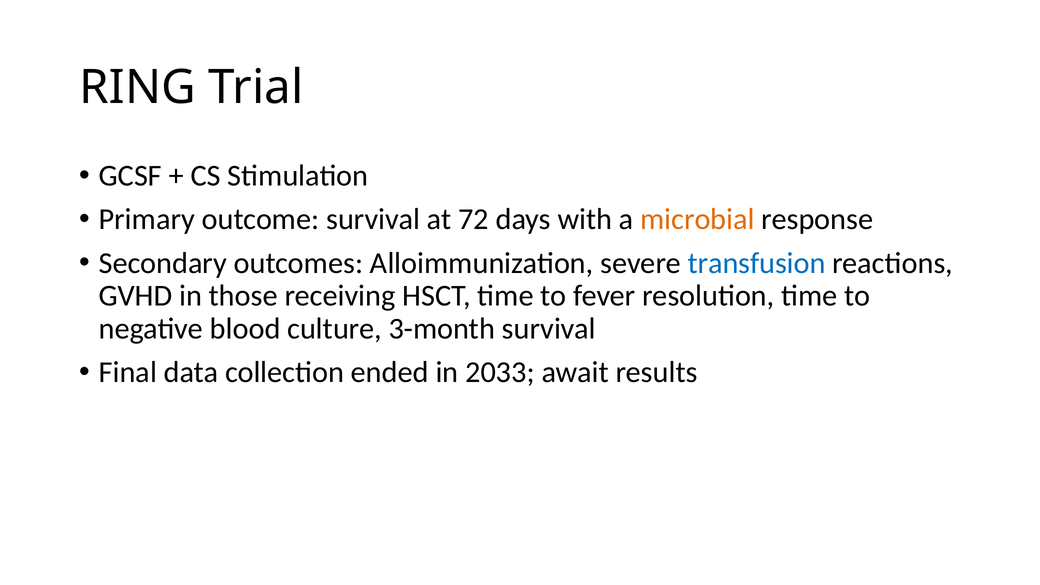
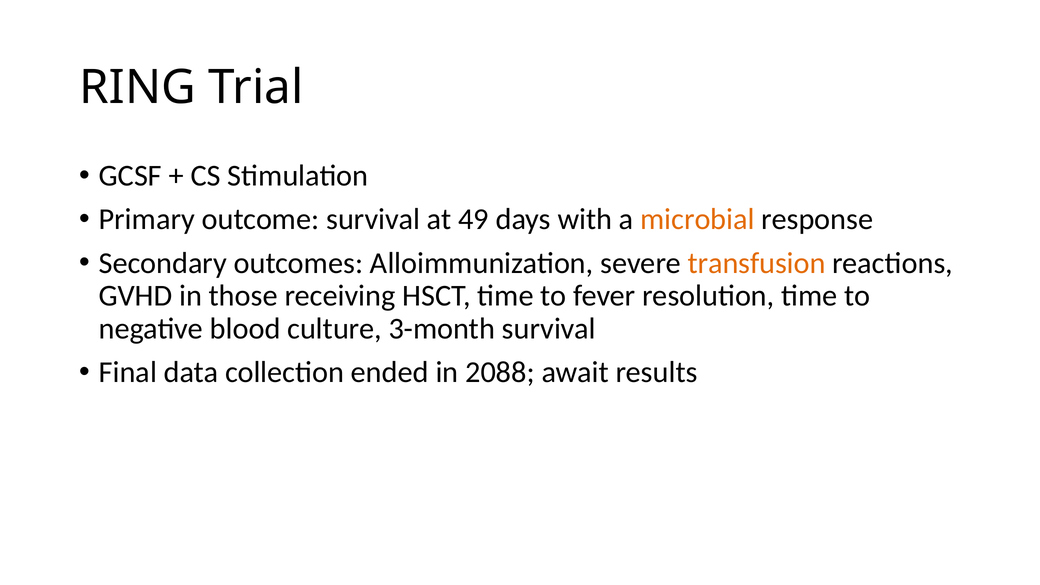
72: 72 -> 49 (473, 219)
transfusion colour: blue -> orange (757, 263)
2033: 2033 -> 2088 (500, 372)
